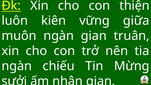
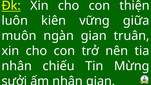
ngàn: ngàn -> nhân (17, 66)
